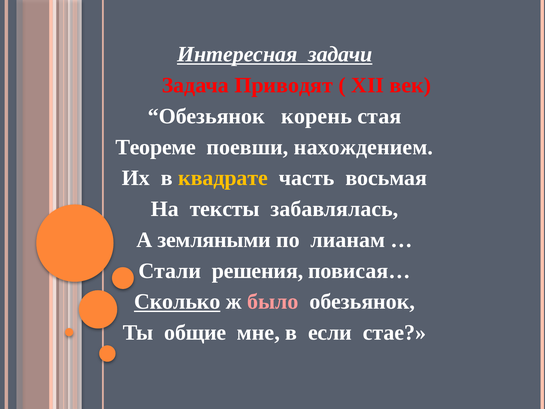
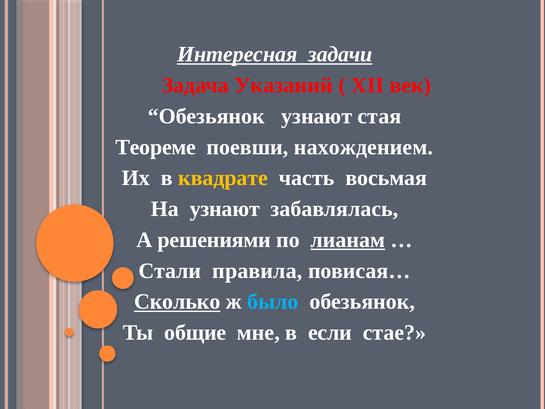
Приводят: Приводят -> Указаний (284, 85)
Обезьянок корень: корень -> узнают (317, 116)
На тексты: тексты -> узнают (225, 209)
земляными: земляными -> решениями (214, 240)
лианам underline: none -> present (348, 240)
решения: решения -> правила (257, 271)
было colour: pink -> light blue (273, 302)
